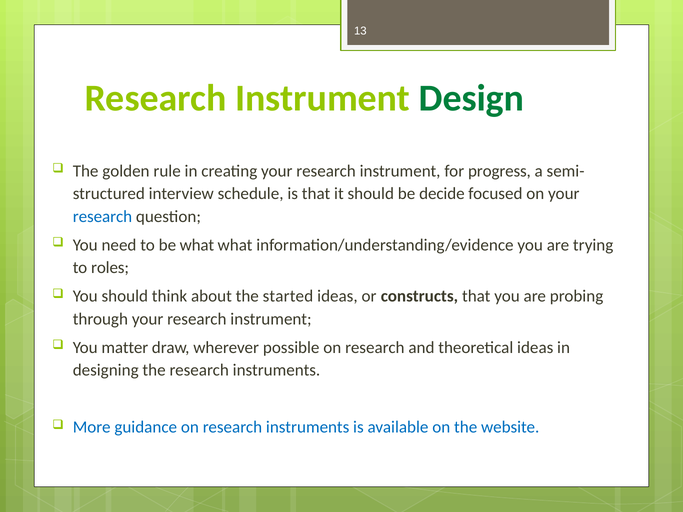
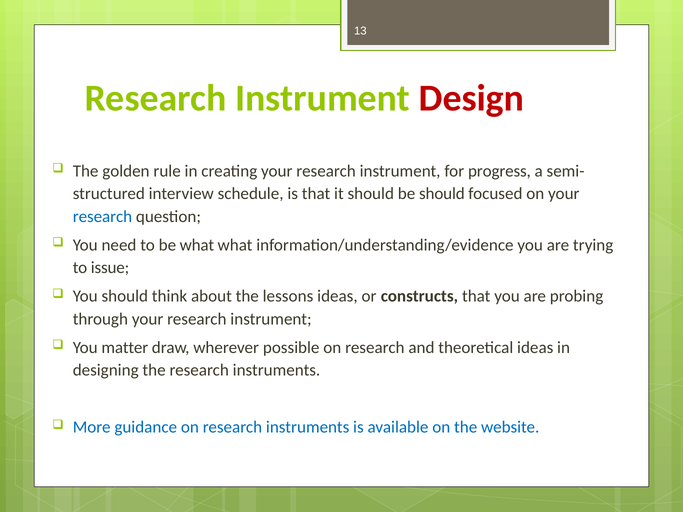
Design colour: green -> red (471, 98)
be decide: decide -> should (442, 194)
roles: roles -> issue (110, 268)
started: started -> lessons (288, 296)
